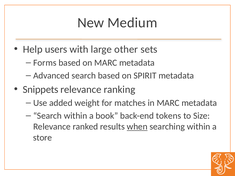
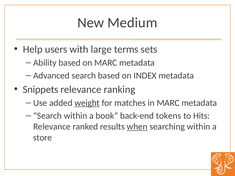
other: other -> terms (126, 49)
Forms: Forms -> Ability (45, 63)
SPIRIT: SPIRIT -> INDEX (145, 76)
weight underline: none -> present (87, 103)
Size: Size -> Hits (202, 116)
